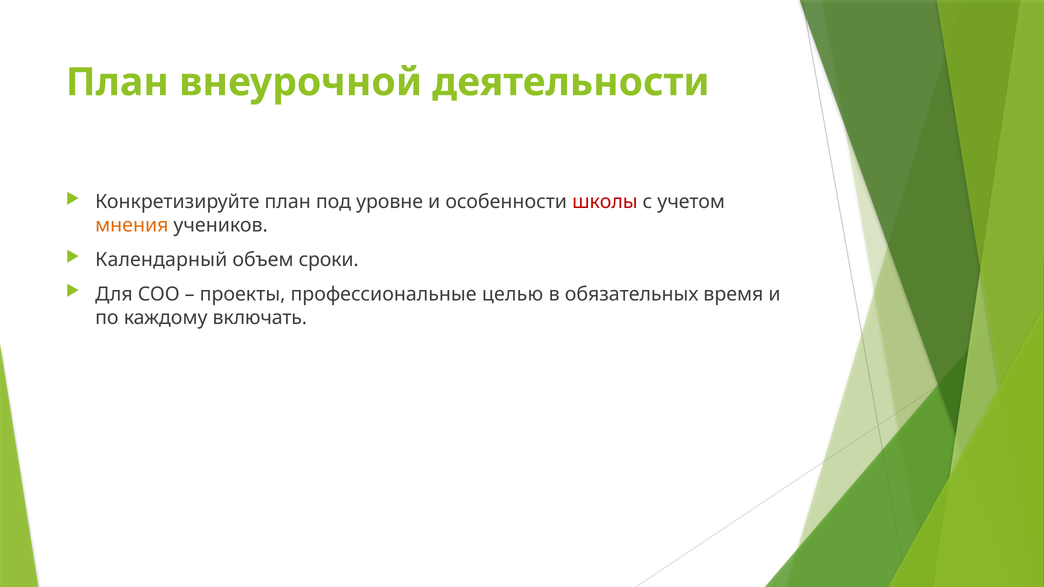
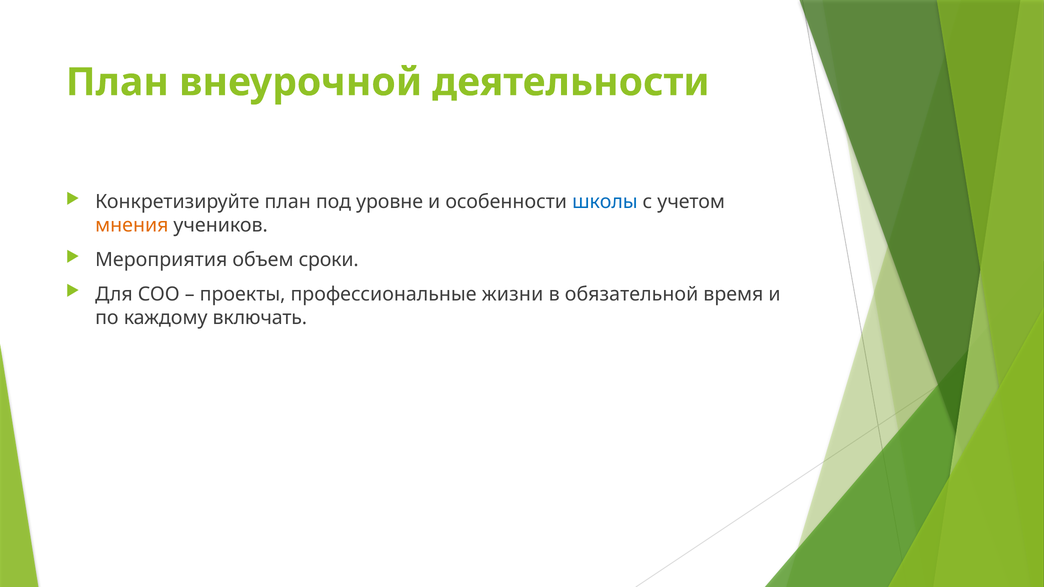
школы colour: red -> blue (605, 202)
Календарный: Календарный -> Мероприятия (161, 260)
целью: целью -> жизни (513, 294)
обязательных: обязательных -> обязательной (632, 294)
